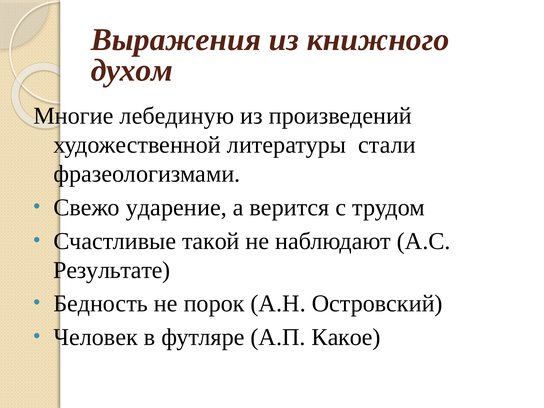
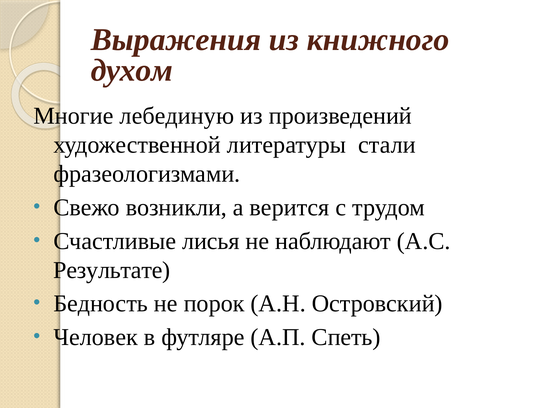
ударение: ударение -> возникли (176, 207)
такой: такой -> лисья (211, 241)
Какое: Какое -> Спеть (346, 337)
